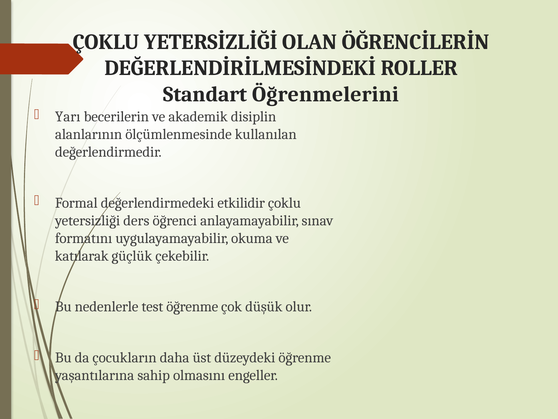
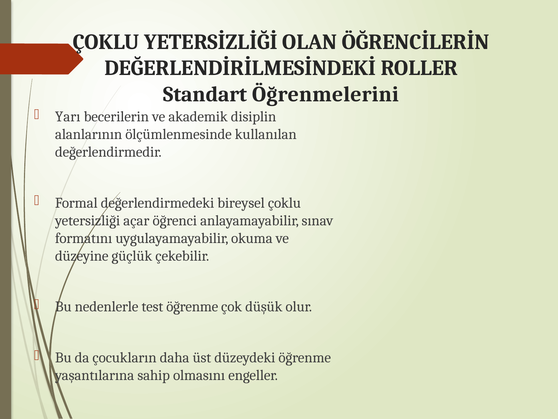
etkilidir: etkilidir -> bireysel (241, 203)
ders: ders -> açar (136, 220)
katılarak: katılarak -> düzeyine (82, 256)
